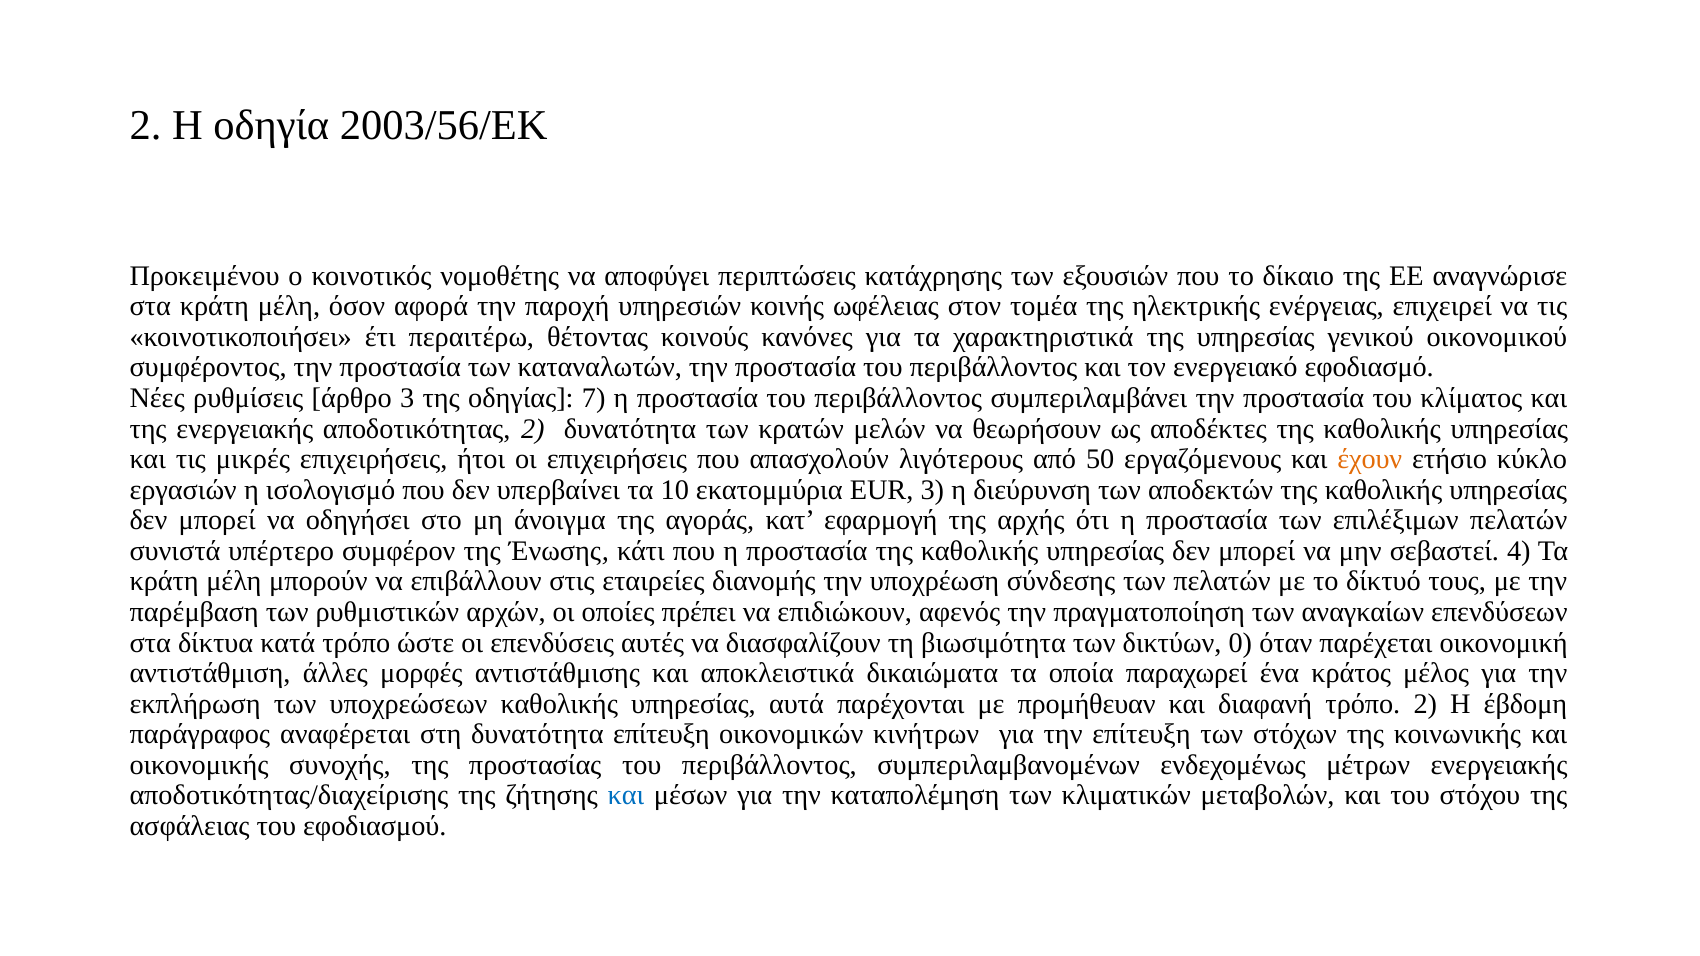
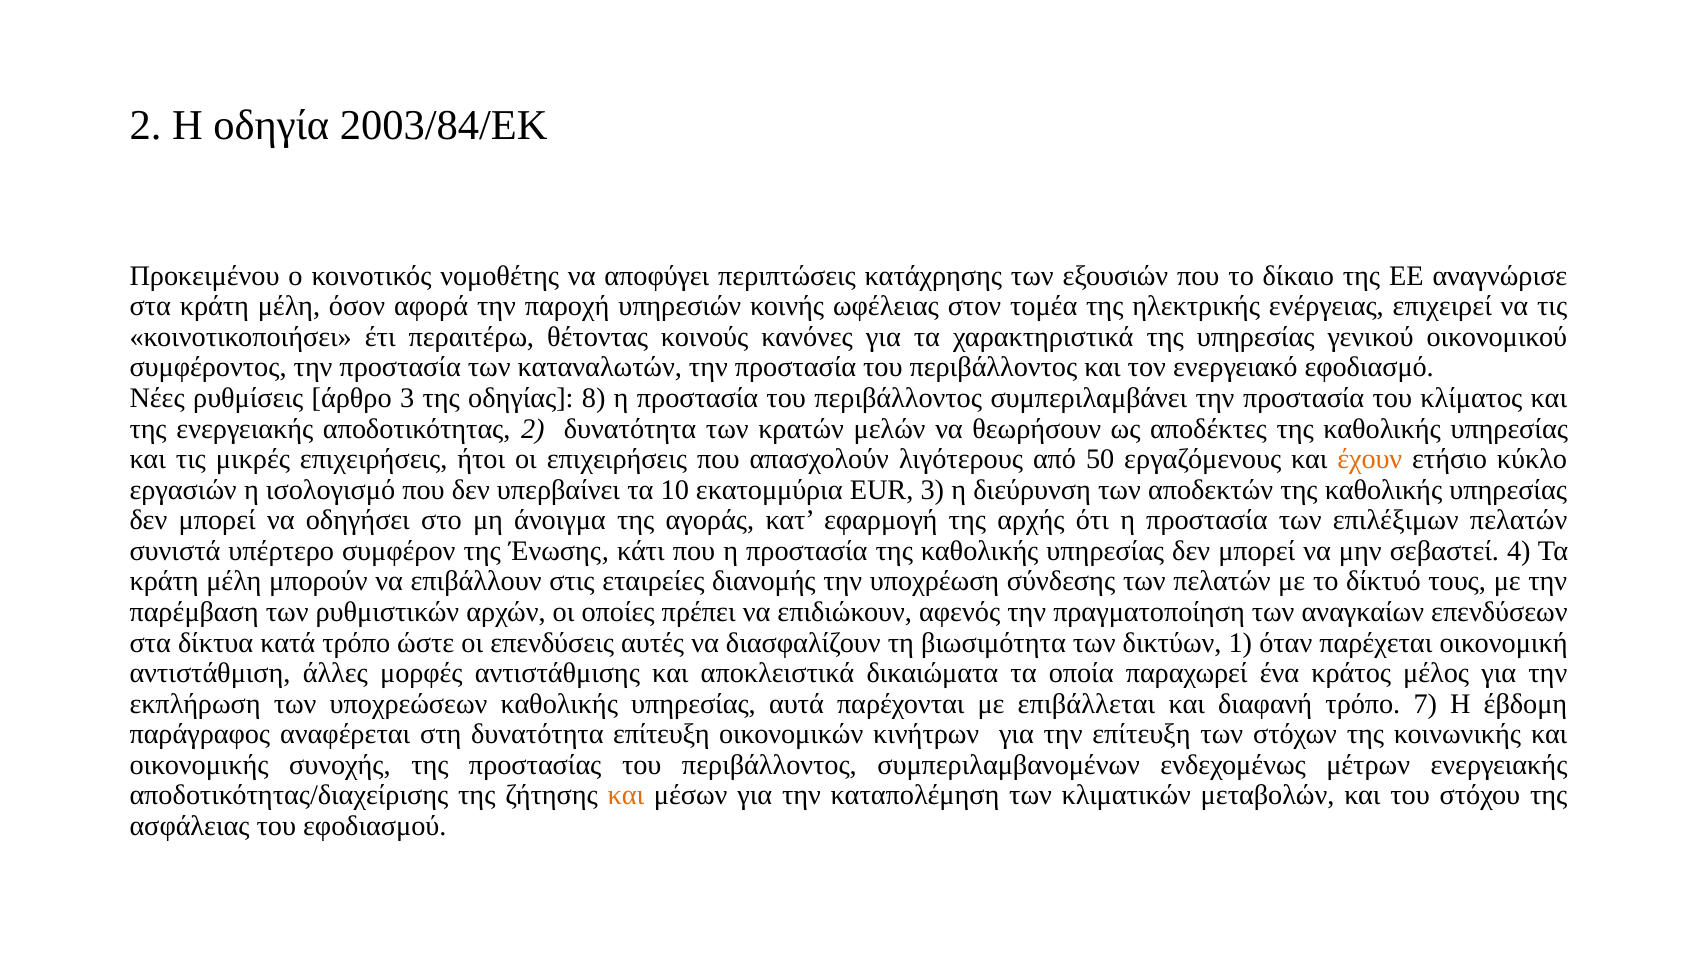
2003/56/ΕΚ: 2003/56/ΕΚ -> 2003/84/ΕΚ (444, 126)
7: 7 -> 8 (594, 398)
0: 0 -> 1 (1240, 643)
προμήθευαν: προμήθευαν -> επιβάλλεται (1086, 704)
τρόπο 2: 2 -> 7 (1425, 704)
και colour: blue -> orange (626, 796)
